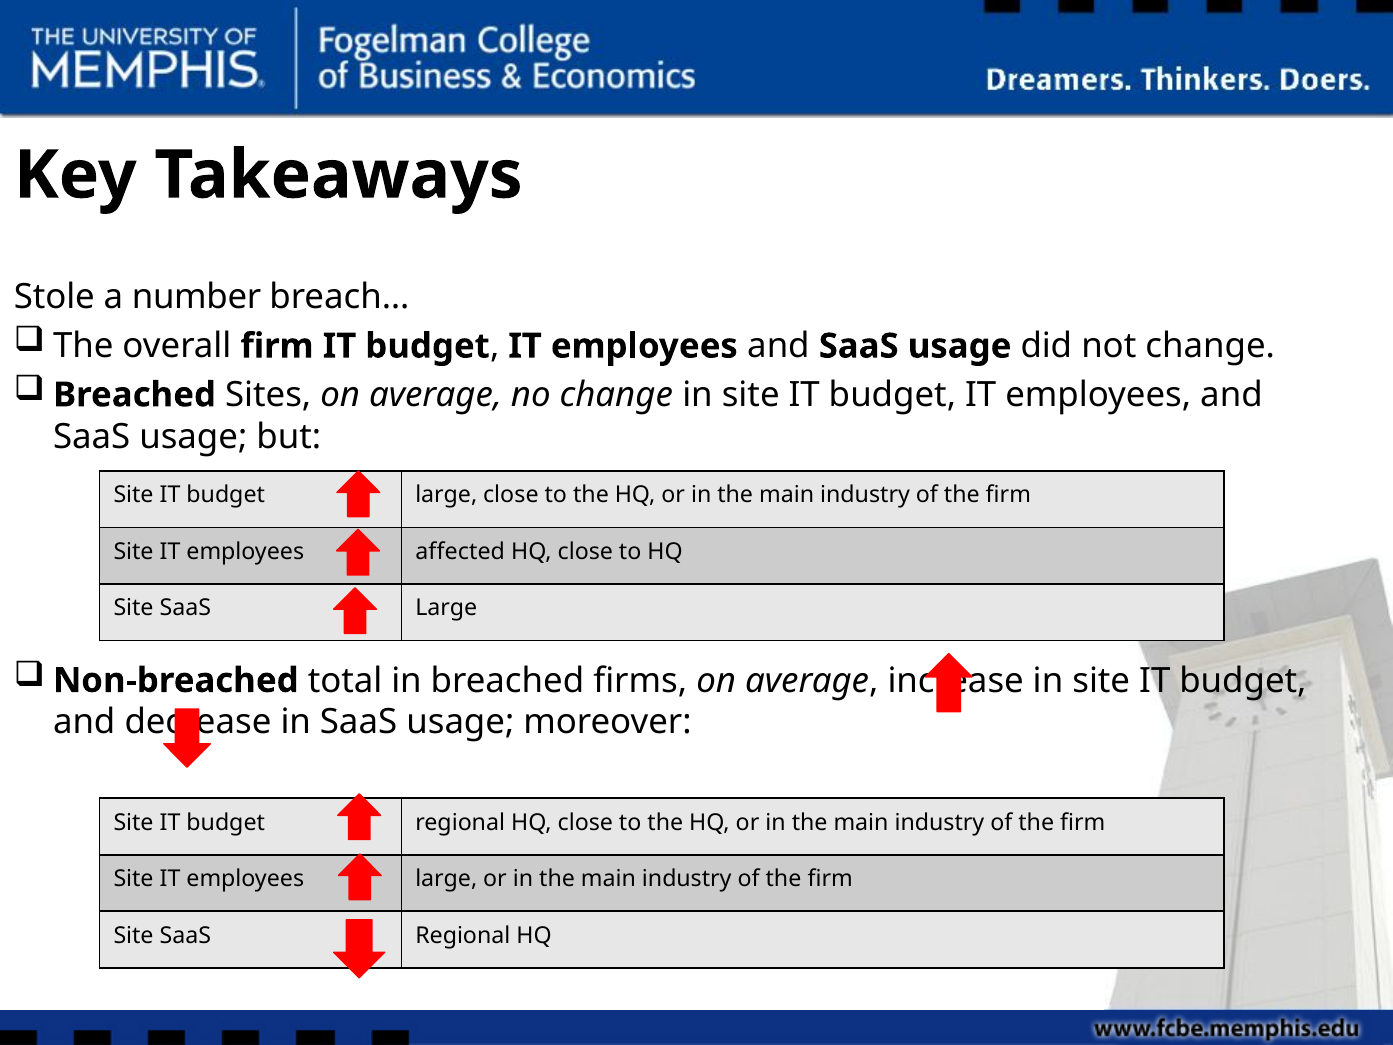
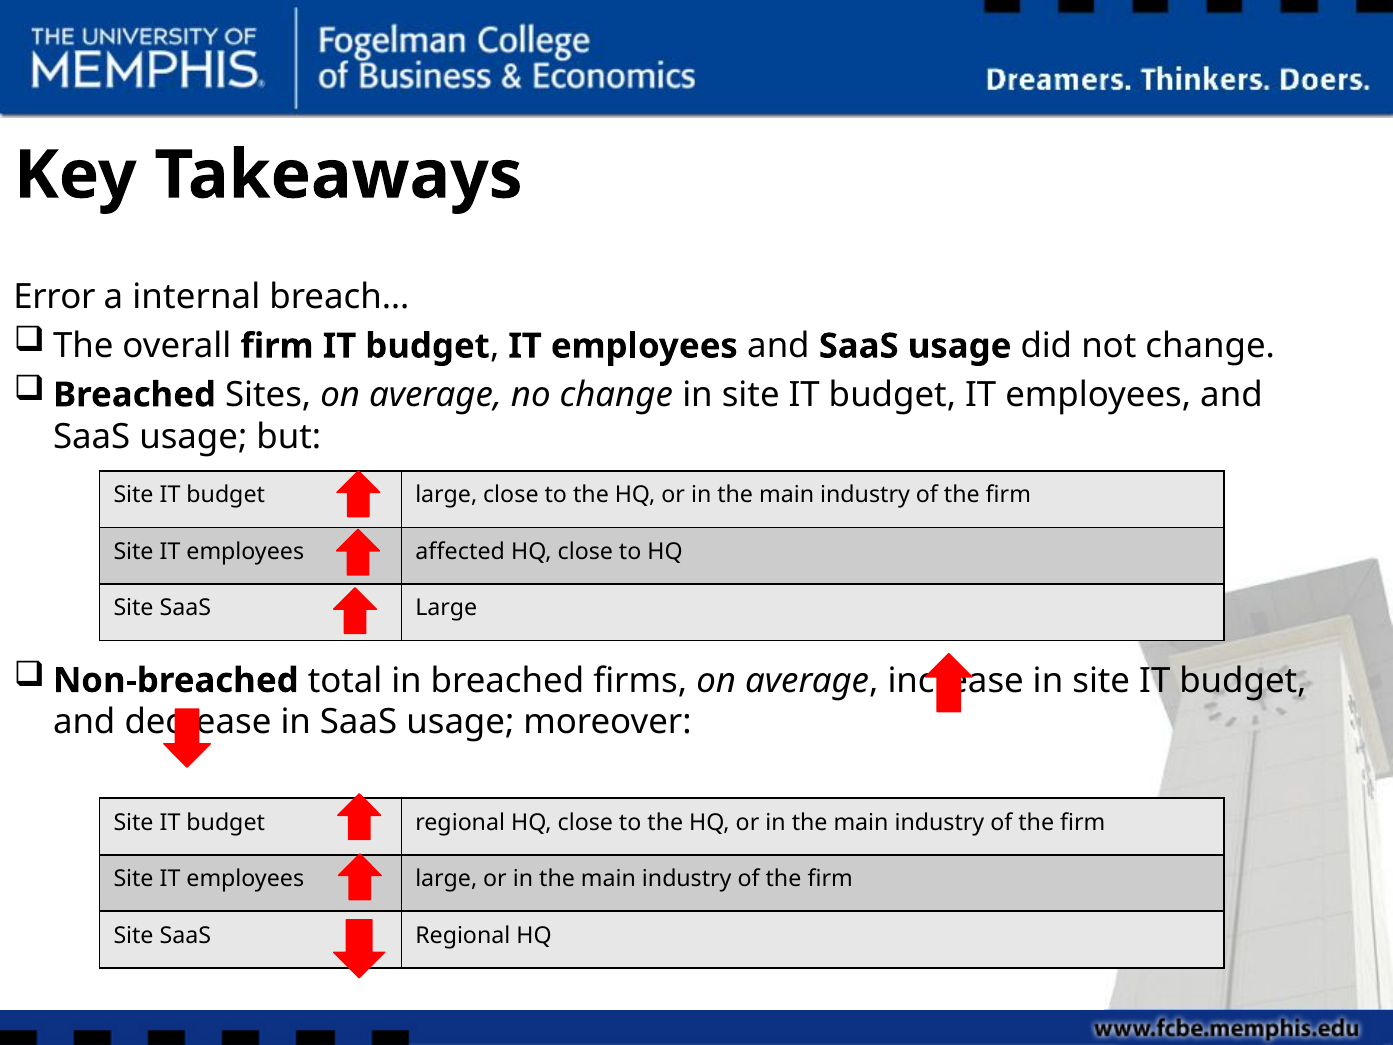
Stole: Stole -> Error (54, 297)
number: number -> internal (196, 297)
